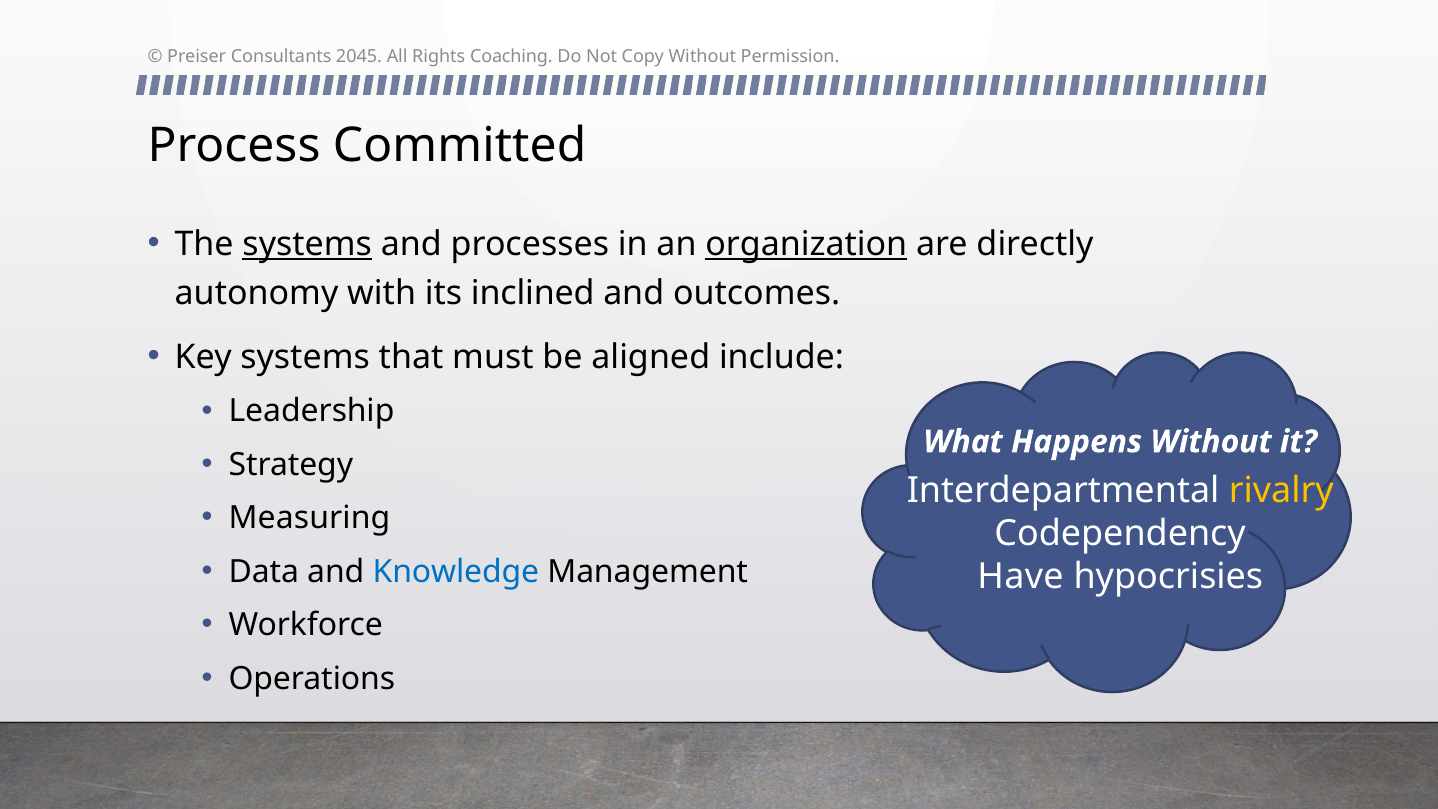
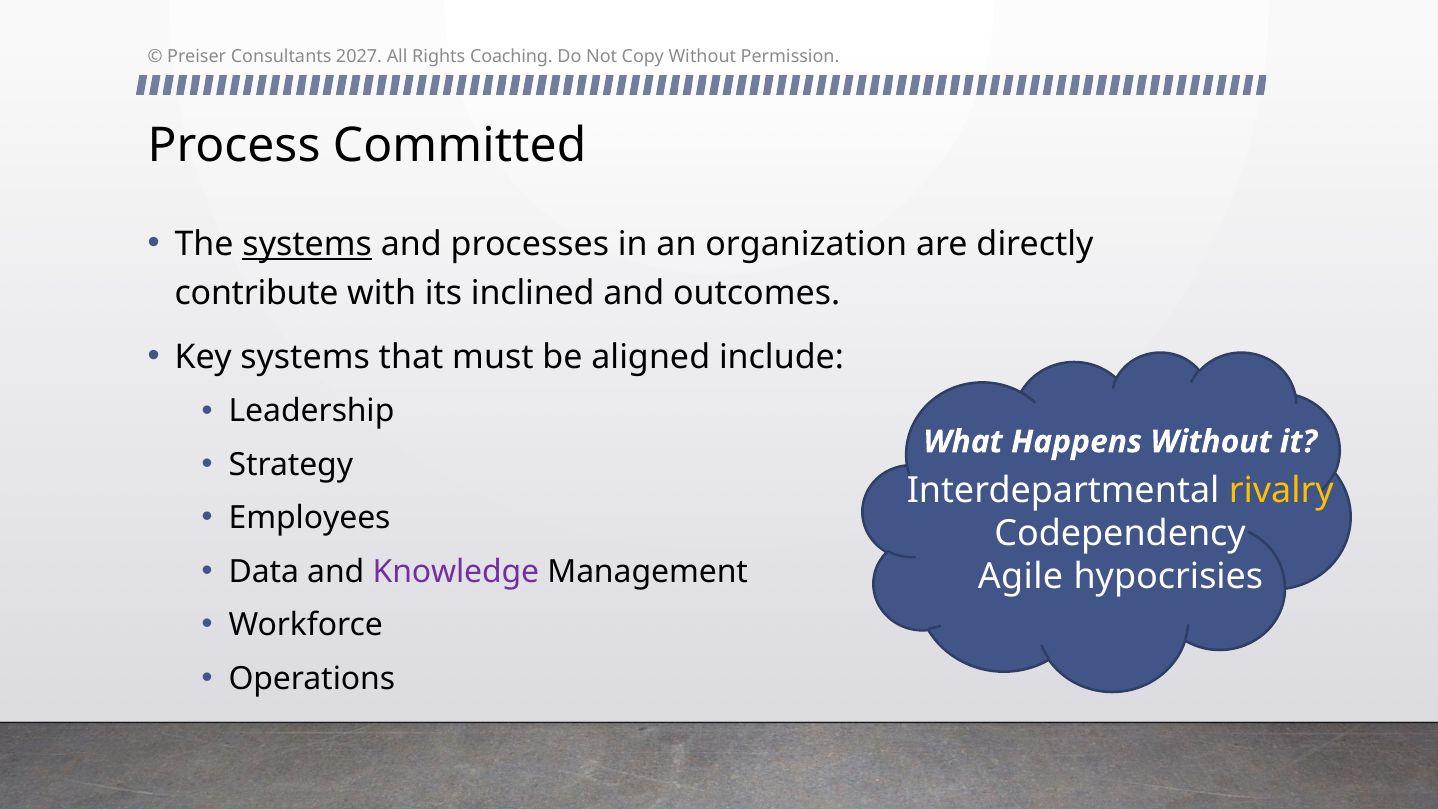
2045: 2045 -> 2027 (359, 57)
organization underline: present -> none (806, 244)
autonomy: autonomy -> contribute (257, 293)
Measuring: Measuring -> Employees (310, 518)
Knowledge colour: blue -> purple (456, 572)
Have: Have -> Agile (1020, 577)
